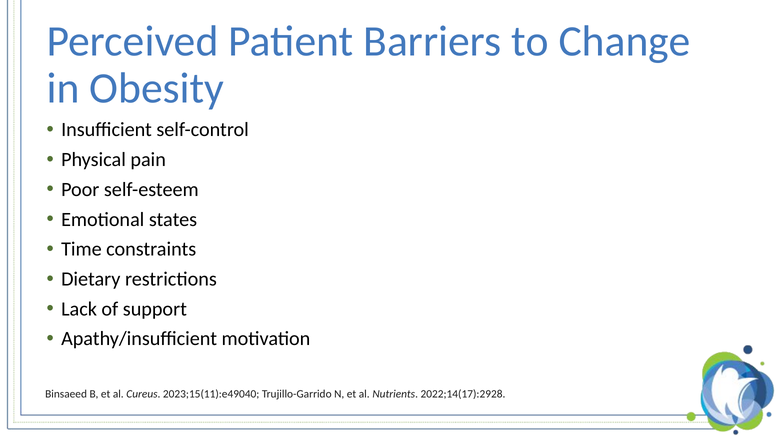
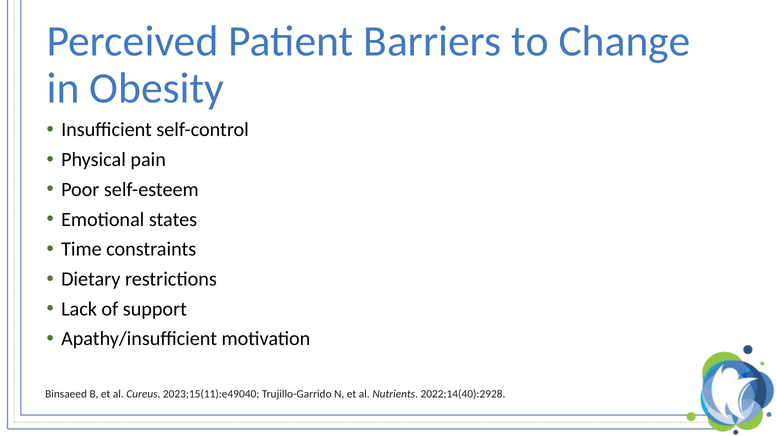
2022;14(17):2928: 2022;14(17):2928 -> 2022;14(40):2928 (463, 394)
